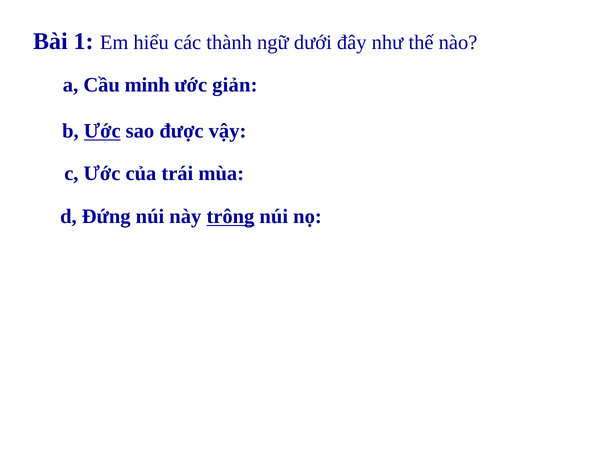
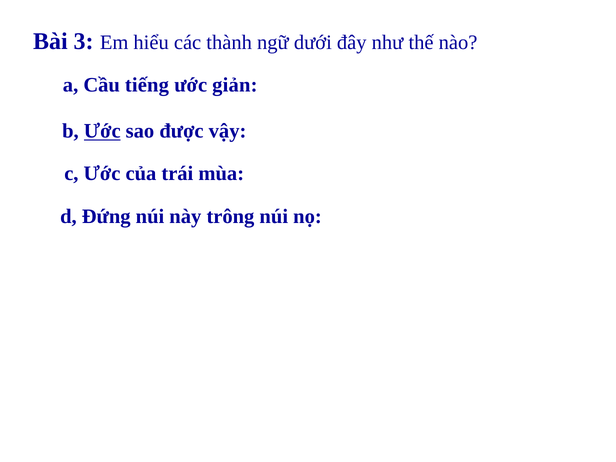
1: 1 -> 3 (84, 42)
minh: minh -> tiếng (147, 85)
trông underline: present -> none (230, 217)
